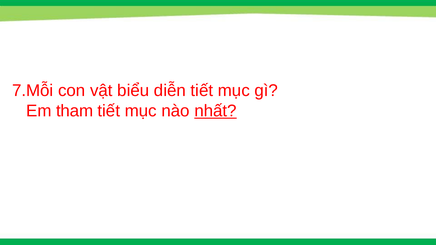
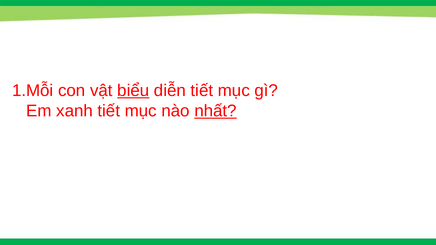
7.Mỗi: 7.Mỗi -> 1.Mỗi (33, 91)
biểu underline: none -> present (133, 91)
tham: tham -> xanh (75, 111)
